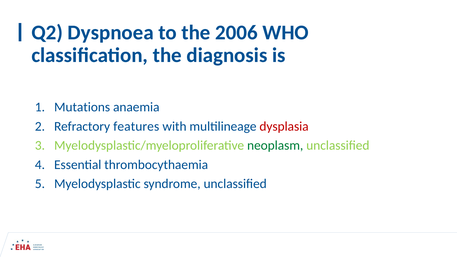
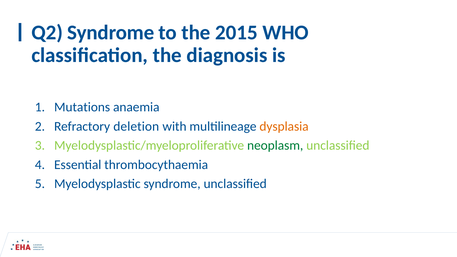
Q2 Dyspnoea: Dyspnoea -> Syndrome (111, 33)
2006: 2006 -> 2015 (236, 33)
features: features -> deletion (136, 126)
dysplasia colour: red -> orange (284, 126)
